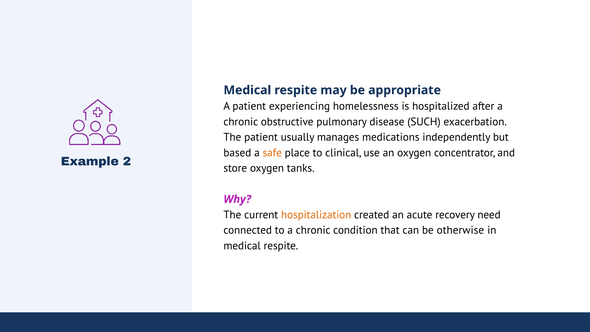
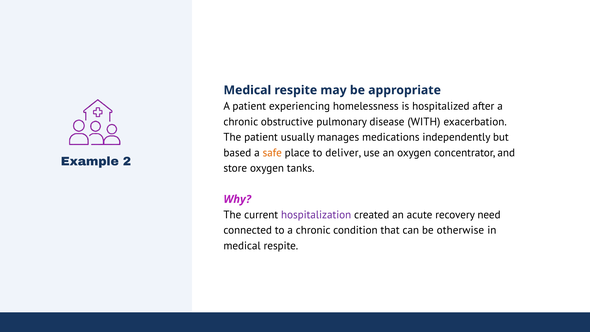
SUCH: SUCH -> WITH (424, 122)
clinical: clinical -> deliver (343, 153)
hospitalization colour: orange -> purple (316, 215)
